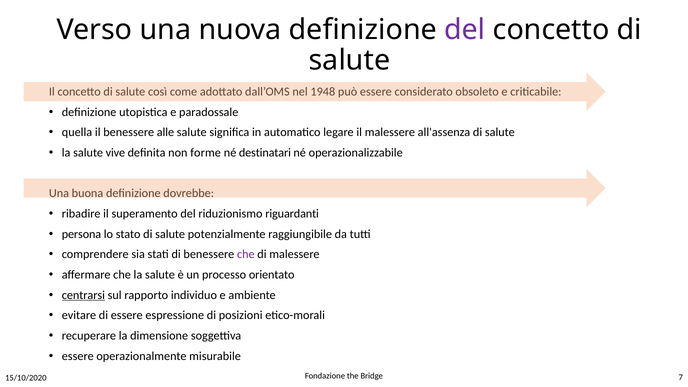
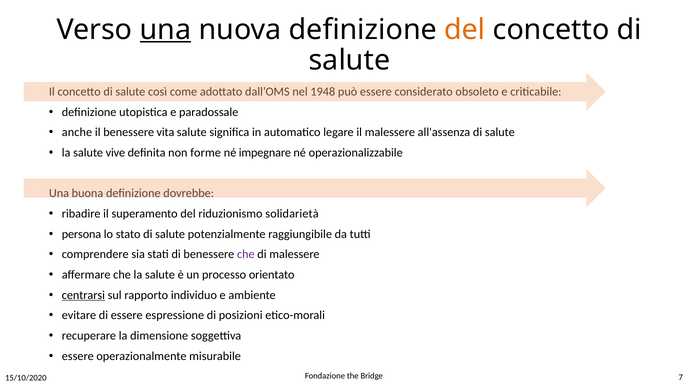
una underline: none -> present (166, 30)
del colour: purple -> orange (465, 30)
quella: quella -> anche (77, 132)
alle: alle -> vita (165, 132)
destinatari: destinatari -> impegnare (265, 153)
riguardanti: riguardanti -> solidarietà (292, 214)
